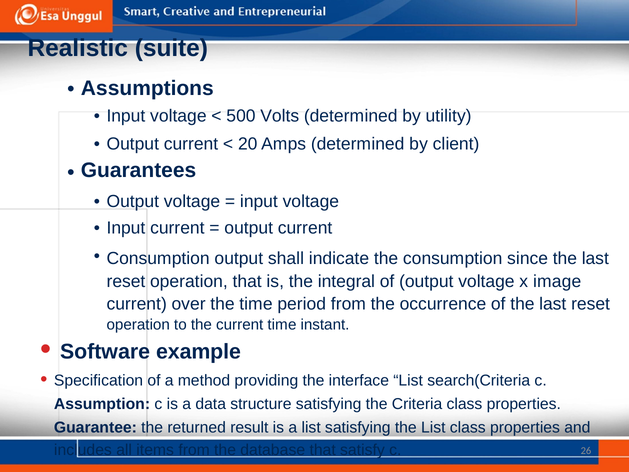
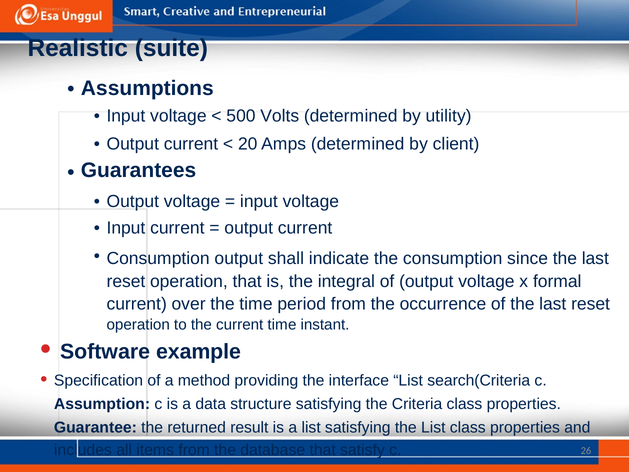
image: image -> formal (557, 281)
